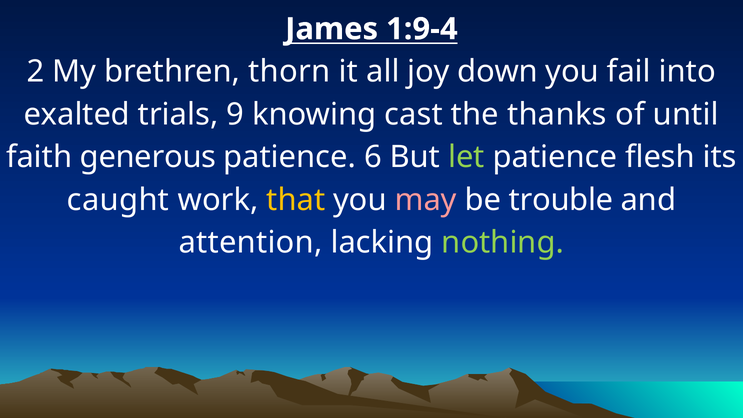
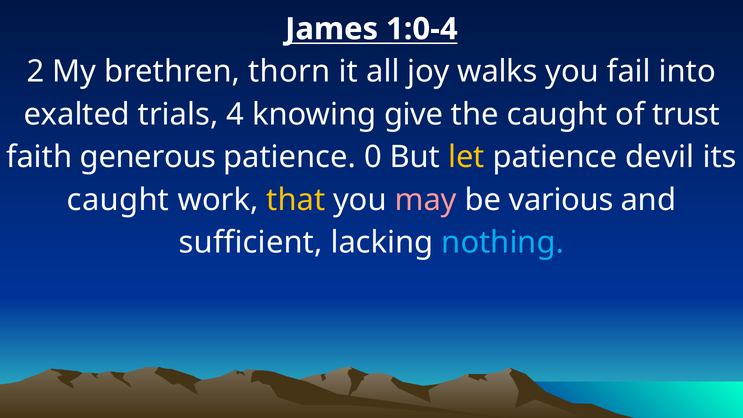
1:9-4: 1:9-4 -> 1:0-4 (422, 29)
down: down -> walks (498, 72)
9: 9 -> 4 (235, 114)
cast: cast -> give (414, 114)
the thanks: thanks -> caught (557, 114)
until: until -> trust (686, 114)
6: 6 -> 0 (373, 157)
let colour: light green -> yellow (466, 157)
flesh: flesh -> devil (660, 157)
trouble: trouble -> various (561, 200)
attention: attention -> sufficient (251, 242)
nothing colour: light green -> light blue (503, 242)
